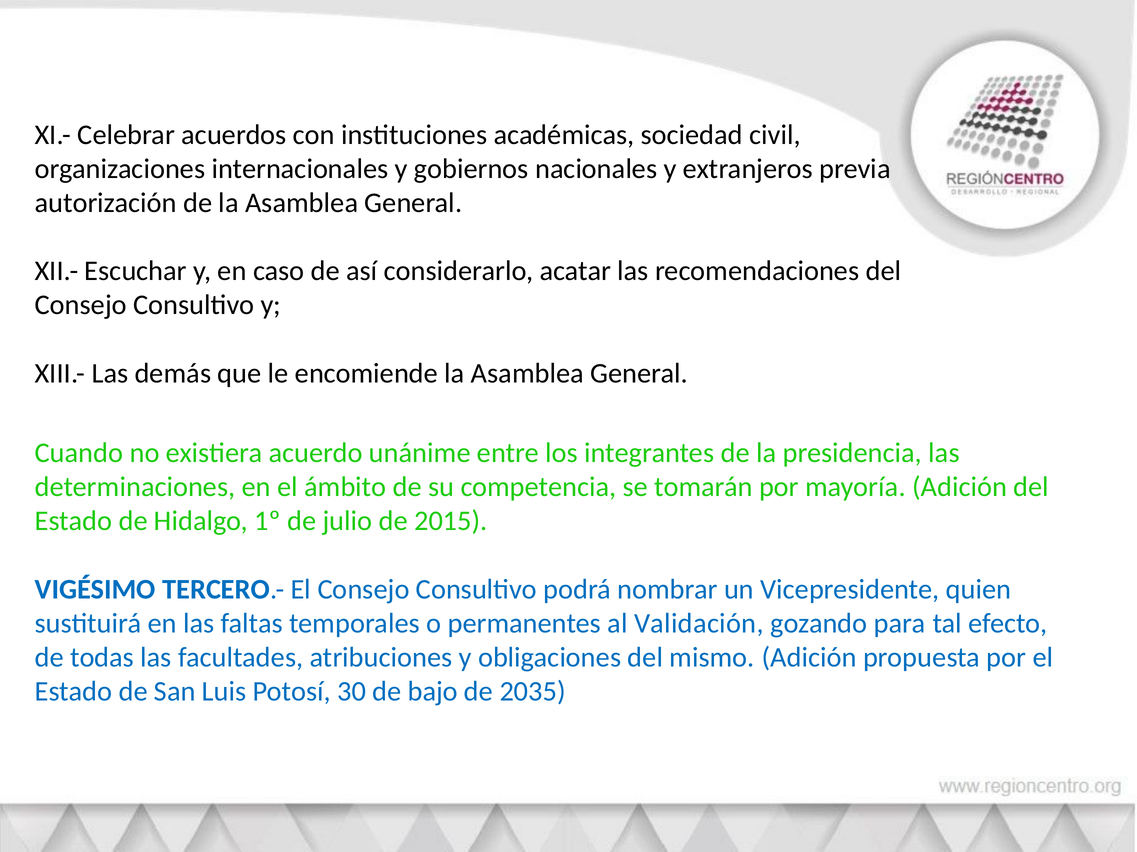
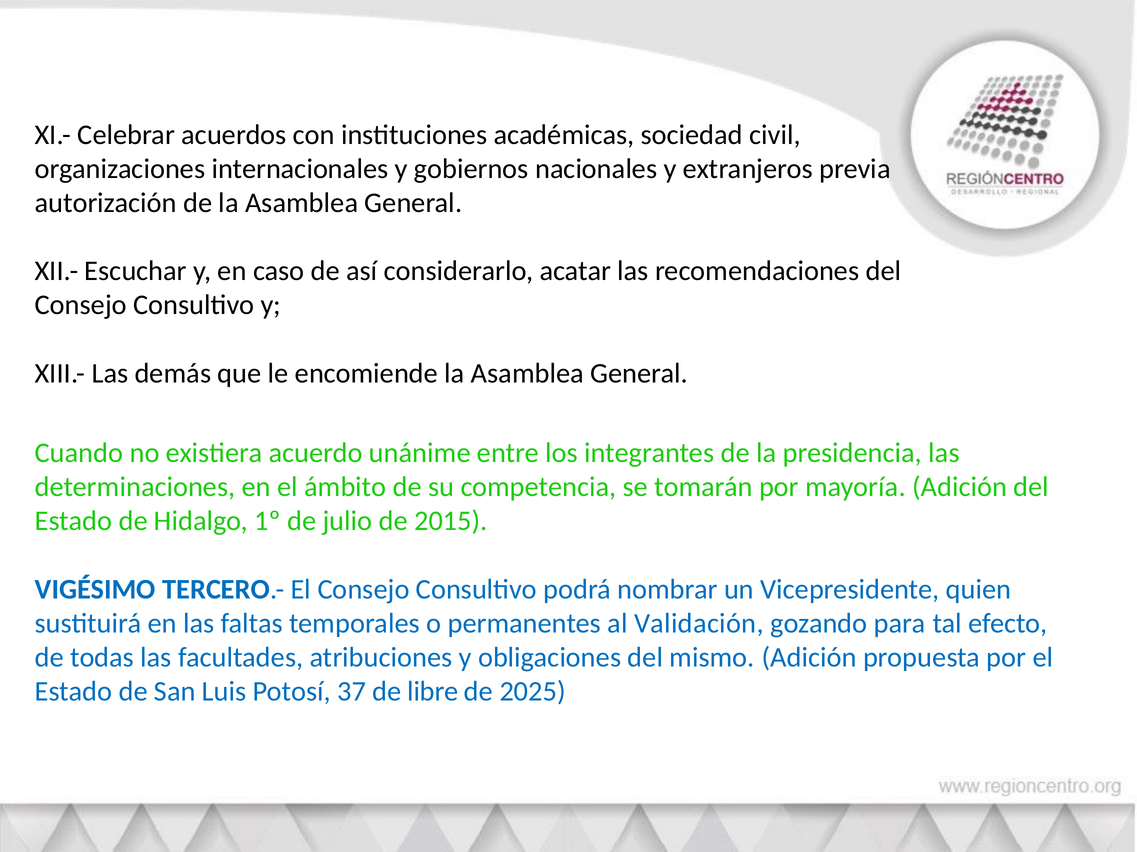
30: 30 -> 37 (352, 692)
bajo: bajo -> libre (433, 692)
2035: 2035 -> 2025 (533, 692)
